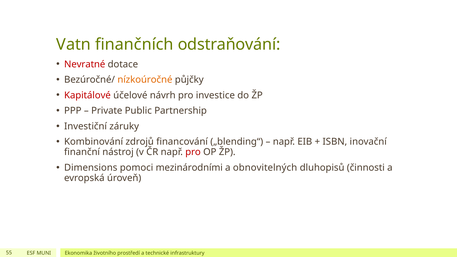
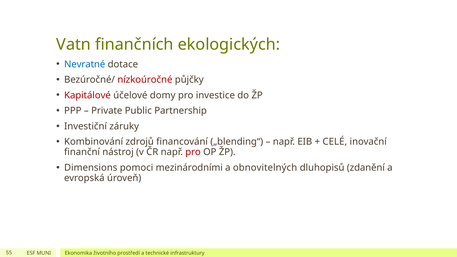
odstraňování: odstraňování -> ekologických (229, 44)
Nevratné colour: red -> blue (85, 64)
nízkoúročné colour: orange -> red (145, 80)
návrh: návrh -> domy (163, 95)
ISBN: ISBN -> CELÉ (335, 142)
činnosti: činnosti -> zdanění (366, 168)
